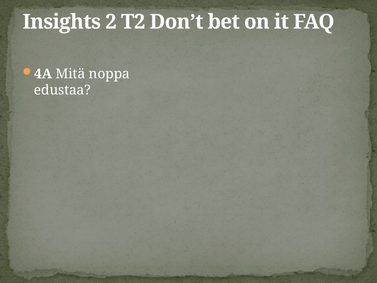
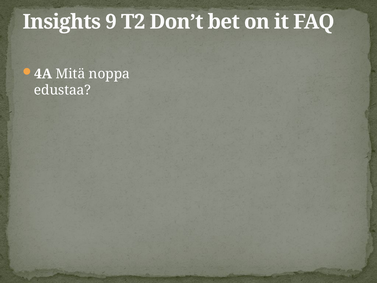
2: 2 -> 9 (111, 22)
